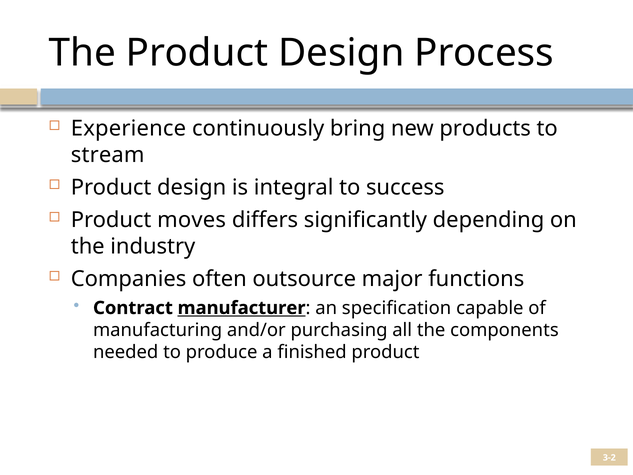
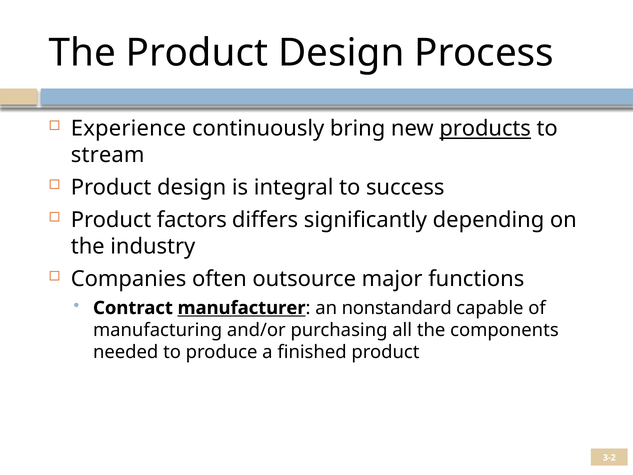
products underline: none -> present (485, 129)
moves: moves -> factors (192, 220)
specification: specification -> nonstandard (397, 308)
